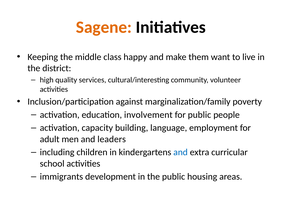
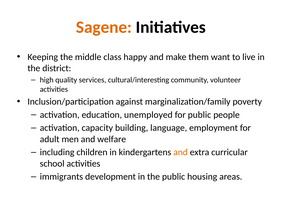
involvement: involvement -> unemployed (148, 115)
leaders: leaders -> welfare (112, 139)
and colour: blue -> orange (181, 153)
